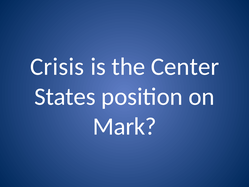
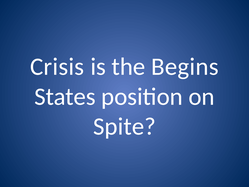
Center: Center -> Begins (185, 67)
Mark: Mark -> Spite (124, 126)
